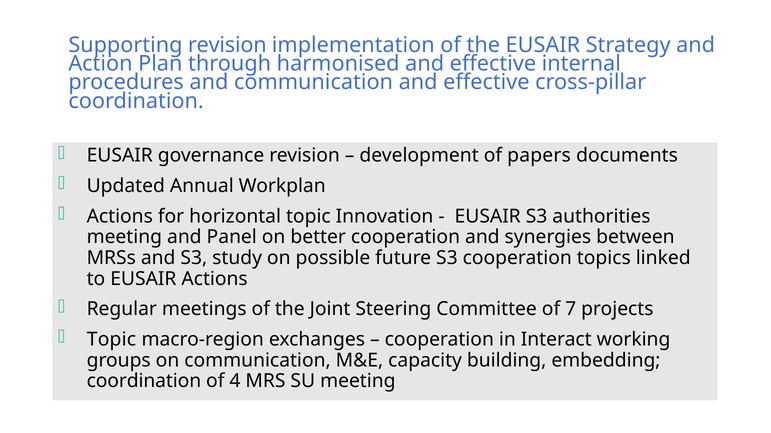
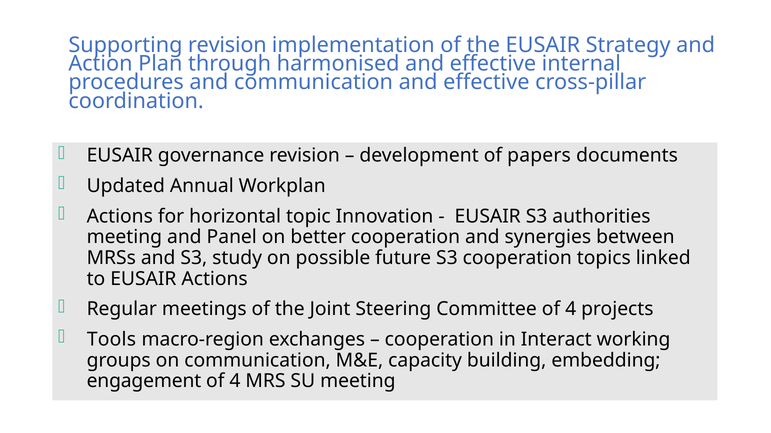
Committee of 7: 7 -> 4 (571, 310)
Topic: Topic -> Tools (111, 340)
coordination: coordination -> engagement (144, 382)
